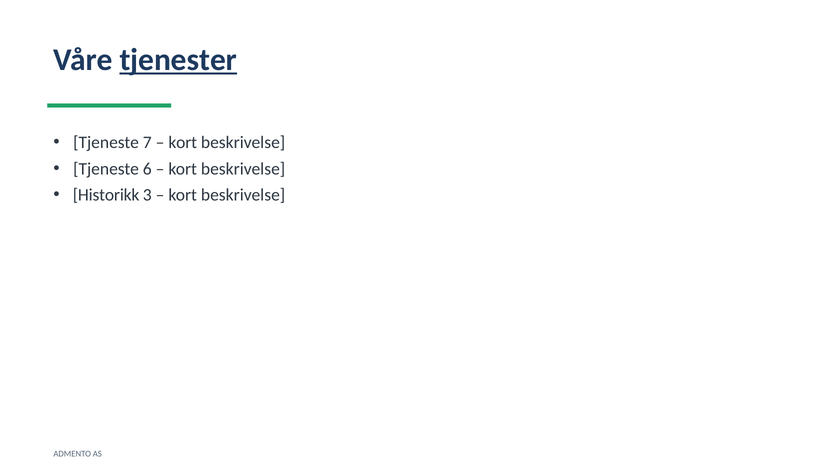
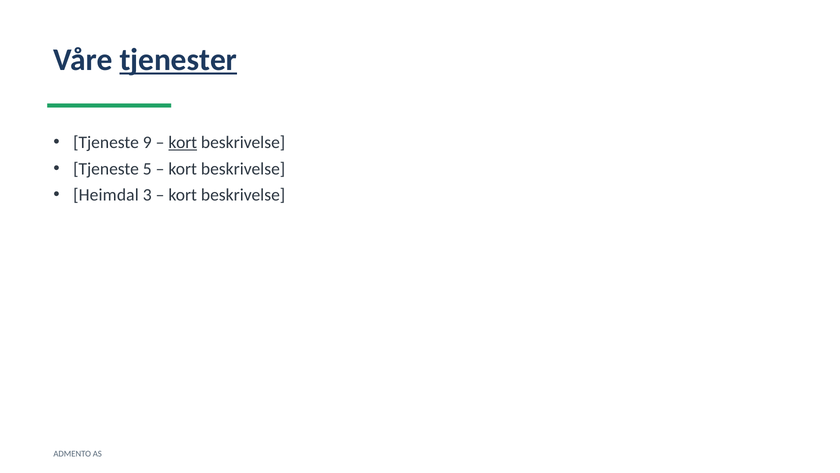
7: 7 -> 9 (147, 142)
kort underline: none -> present (183, 142)
6: 6 -> 5 (147, 169)
Historikk: Historikk -> Heimdal (106, 195)
